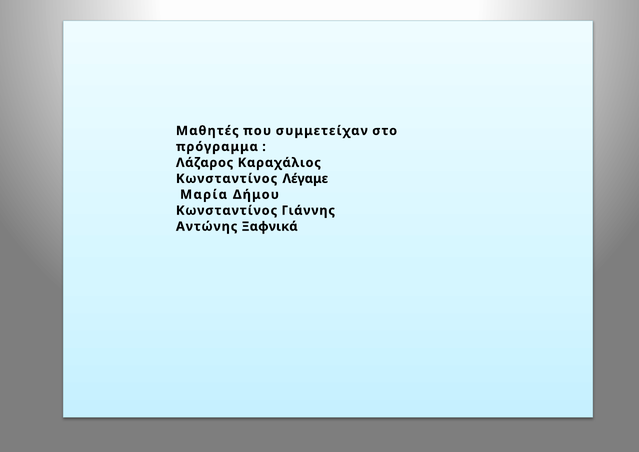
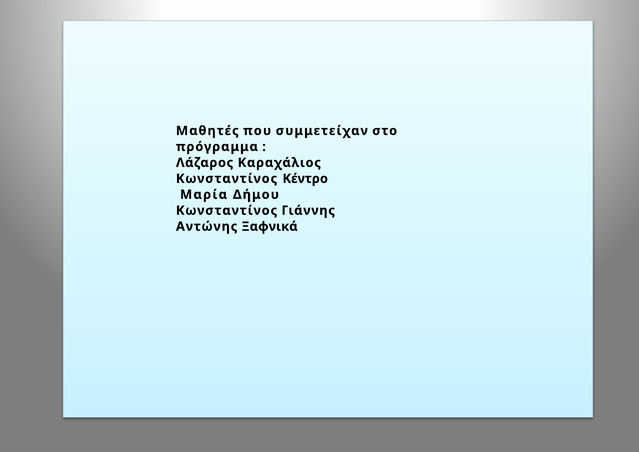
Λέγαμε: Λέγαμε -> Κέντρο (305, 178)
